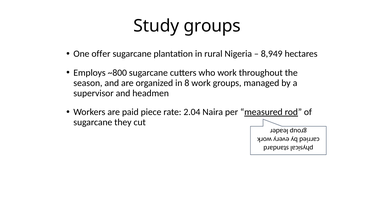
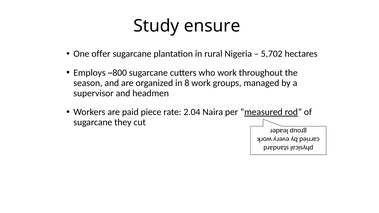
Study groups: groups -> ensure (212, 26)
8,949: 8,949 -> 5,702 (272, 54)
